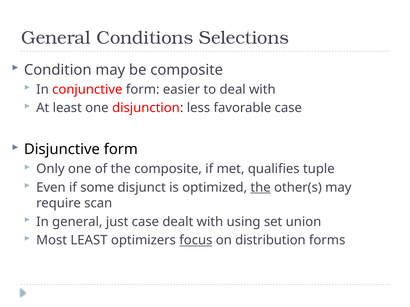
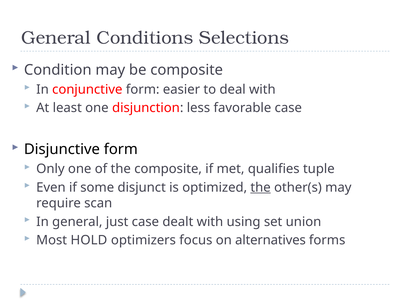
Most LEAST: LEAST -> HOLD (89, 241)
focus underline: present -> none (196, 241)
distribution: distribution -> alternatives (270, 241)
